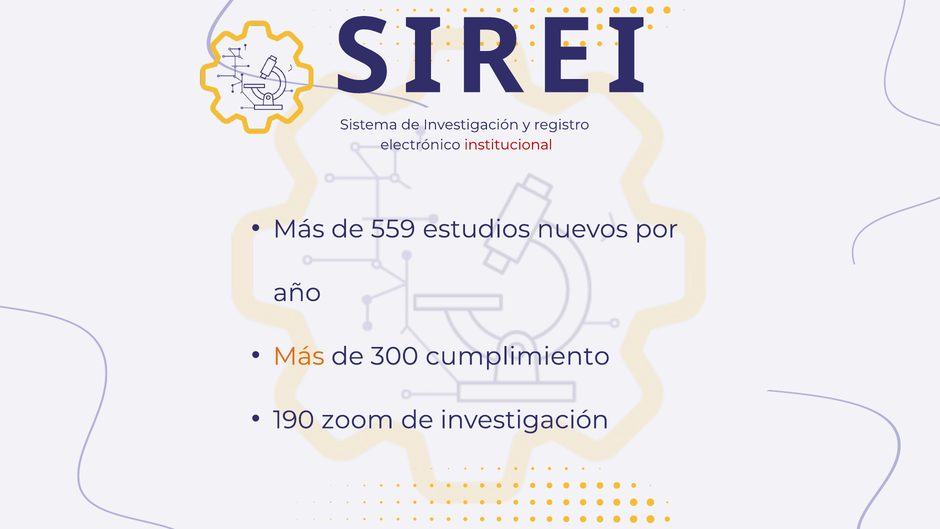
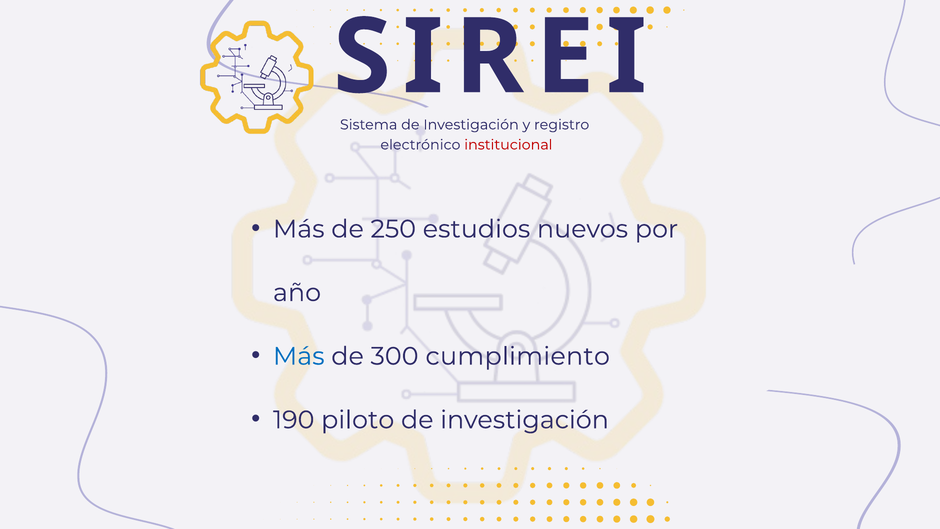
559: 559 -> 250 (393, 229)
Más colour: orange -> blue (299, 356)
zoom: zoom -> piloto (358, 420)
